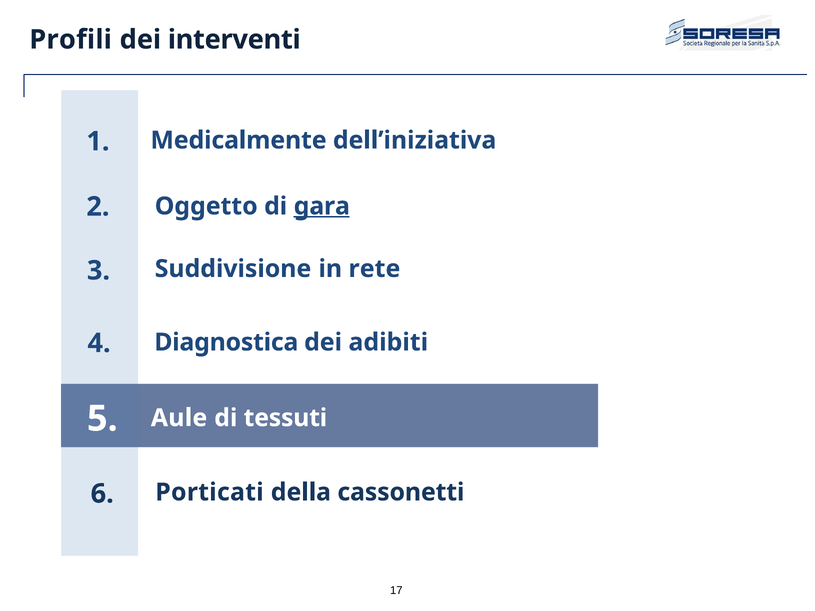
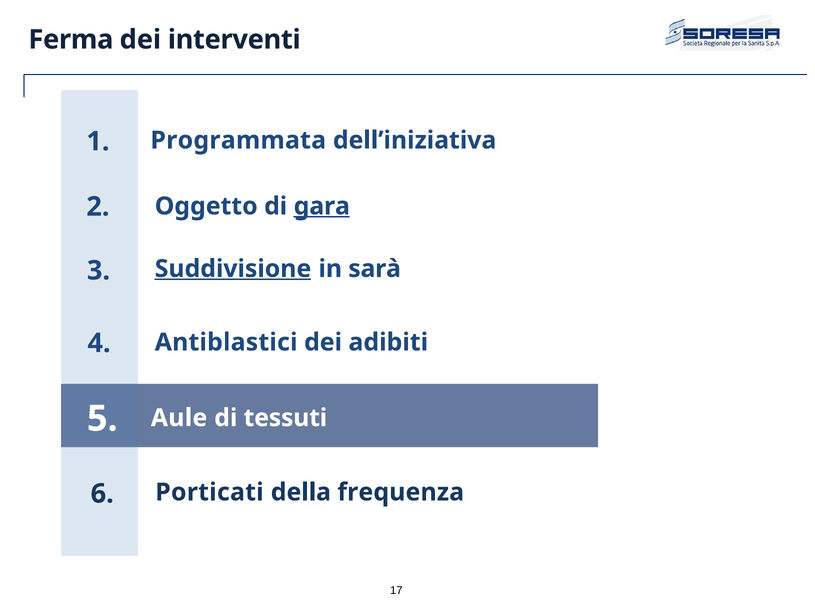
Profili: Profili -> Ferma (71, 40)
Medicalmente: Medicalmente -> Programmata (238, 140)
Suddivisione underline: none -> present (233, 269)
rete: rete -> sarà (375, 269)
Diagnostica: Diagnostica -> Antiblastici (226, 342)
cassonetti: cassonetti -> frequenza (401, 492)
